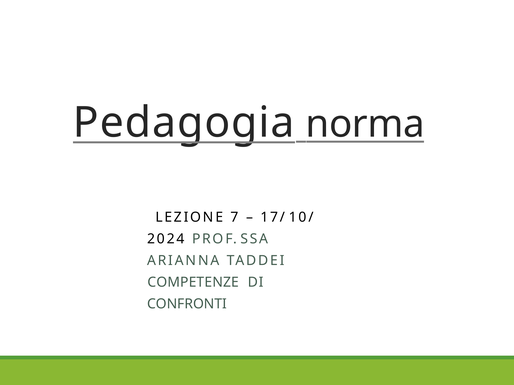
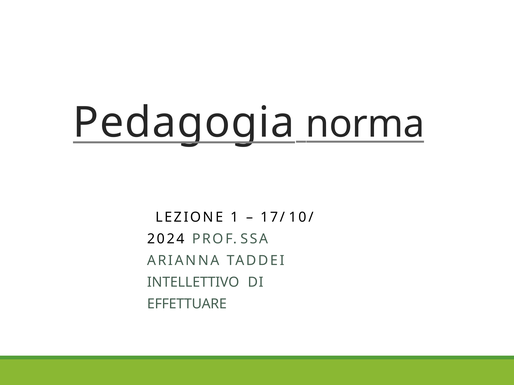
7: 7 -> 1 (234, 218)
COMPETENZE: COMPETENZE -> INTELLETTIVO (193, 283)
CONFRONTI: CONFRONTI -> EFFETTUARE (187, 304)
